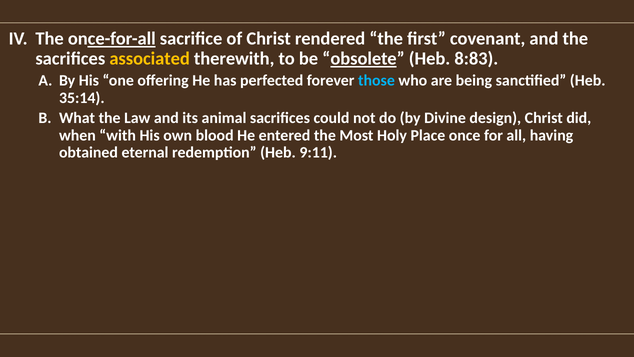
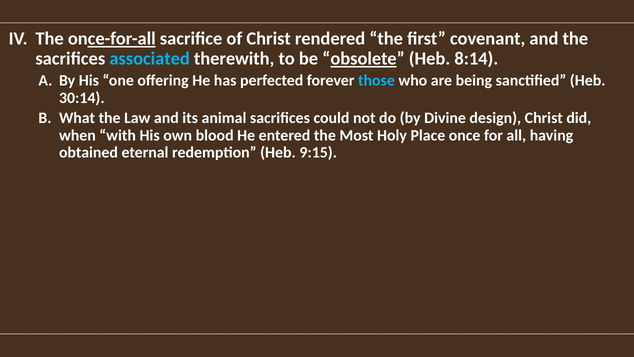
associated colour: yellow -> light blue (150, 59)
8:83: 8:83 -> 8:14 (476, 59)
35:14: 35:14 -> 30:14 (82, 98)
9:11: 9:11 -> 9:15 (318, 152)
